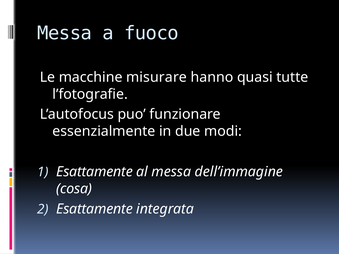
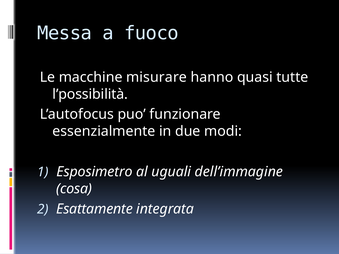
l’fotografie: l’fotografie -> l’possibilità (90, 94)
Esattamente: Esattamente -> Esposimetro (94, 172)
al messa: messa -> uguali (171, 172)
